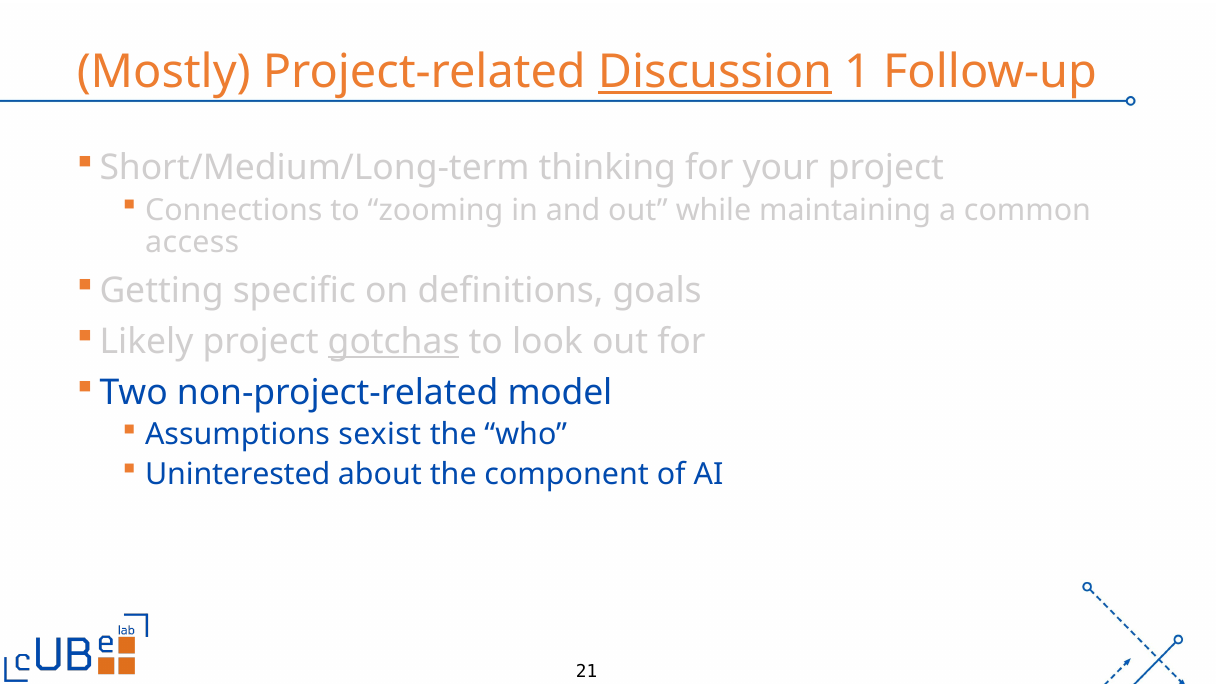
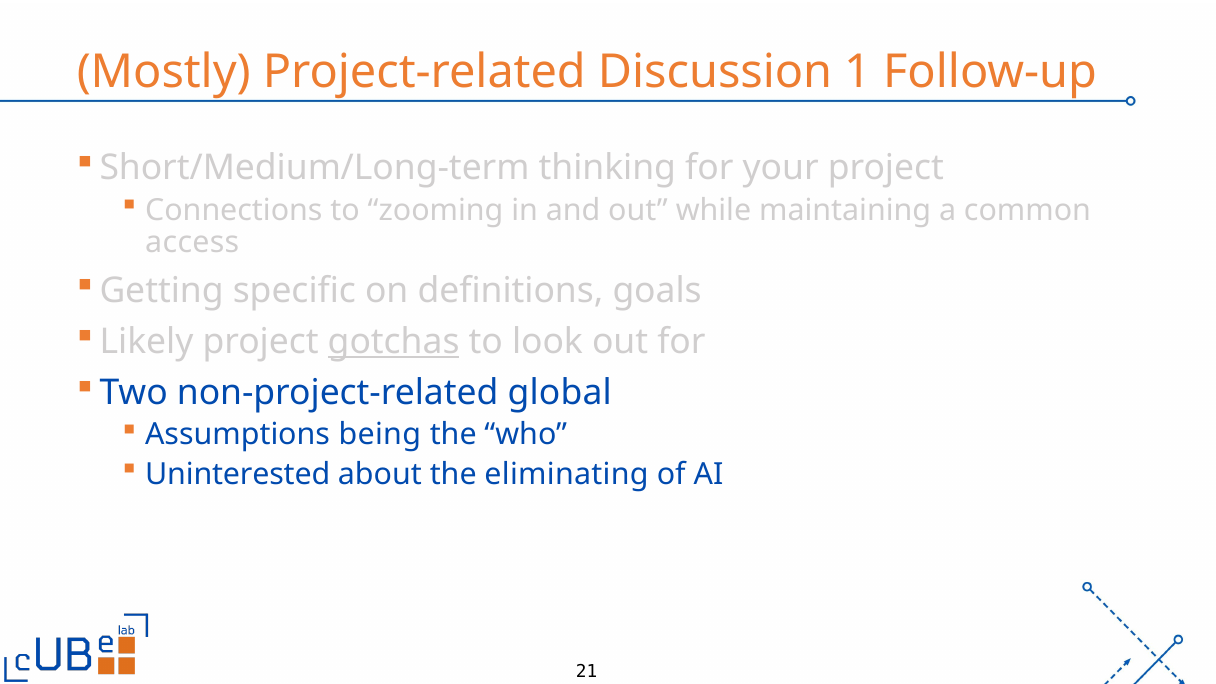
Discussion underline: present -> none (715, 73)
model: model -> global (560, 393)
sexist: sexist -> being (380, 435)
component: component -> eliminating (567, 474)
